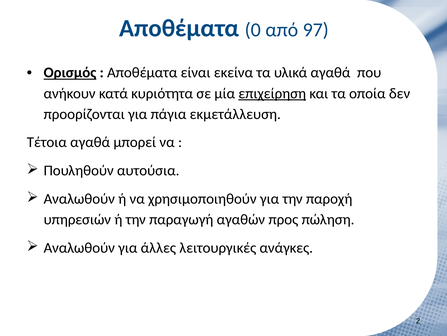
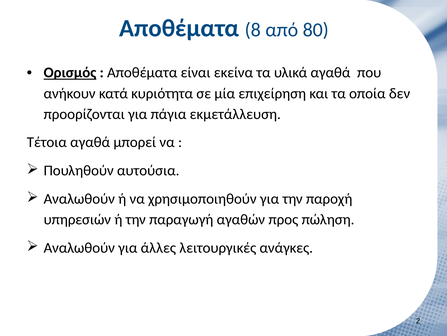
0: 0 -> 8 (253, 30)
97: 97 -> 80 (316, 30)
επιχείρηση underline: present -> none (272, 93)
